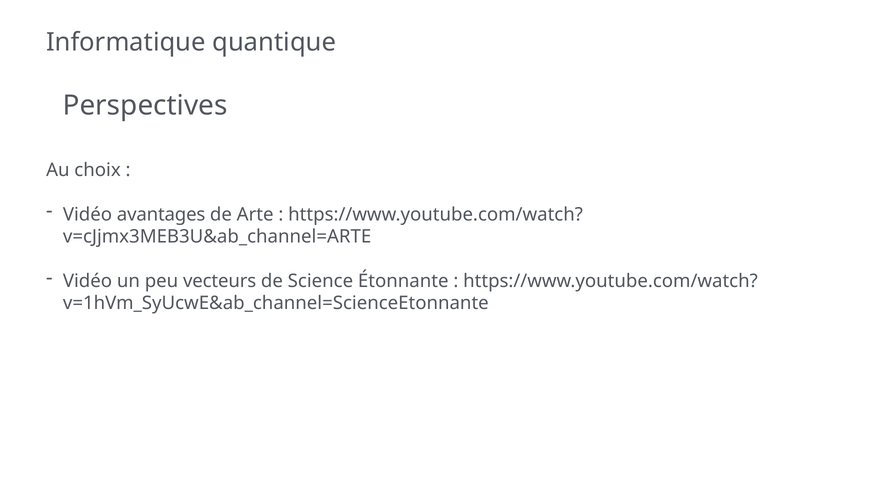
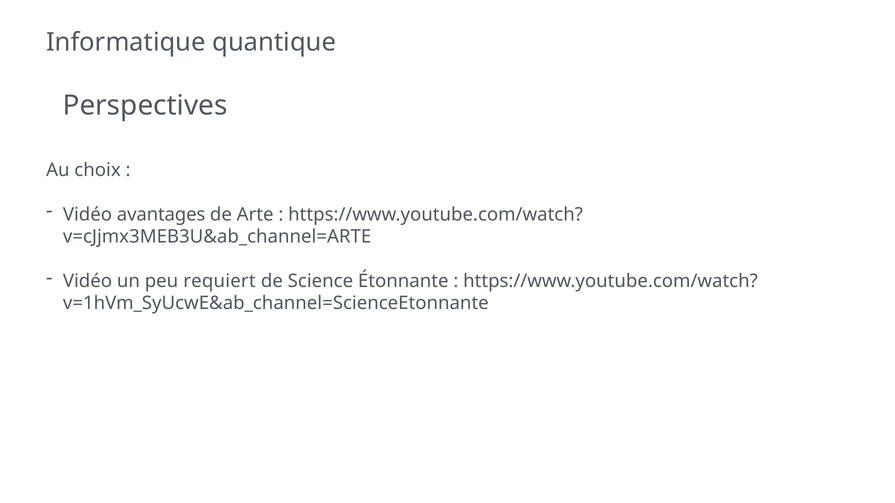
vecteurs: vecteurs -> requiert (219, 281)
